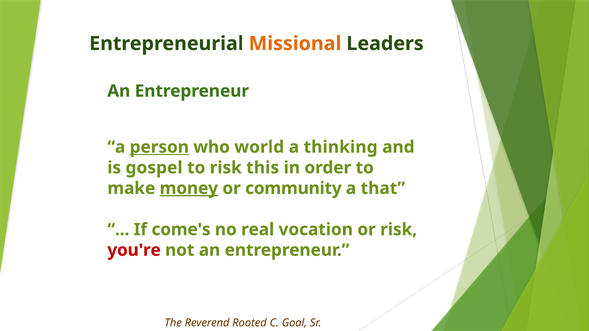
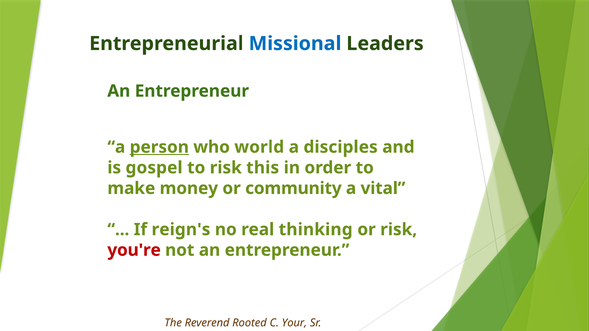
Missional colour: orange -> blue (295, 44)
thinking: thinking -> disciples (341, 147)
money underline: present -> none (189, 188)
that: that -> vital (383, 188)
come's: come's -> reign's (181, 230)
vocation: vocation -> thinking (316, 230)
Goal: Goal -> Your (294, 323)
